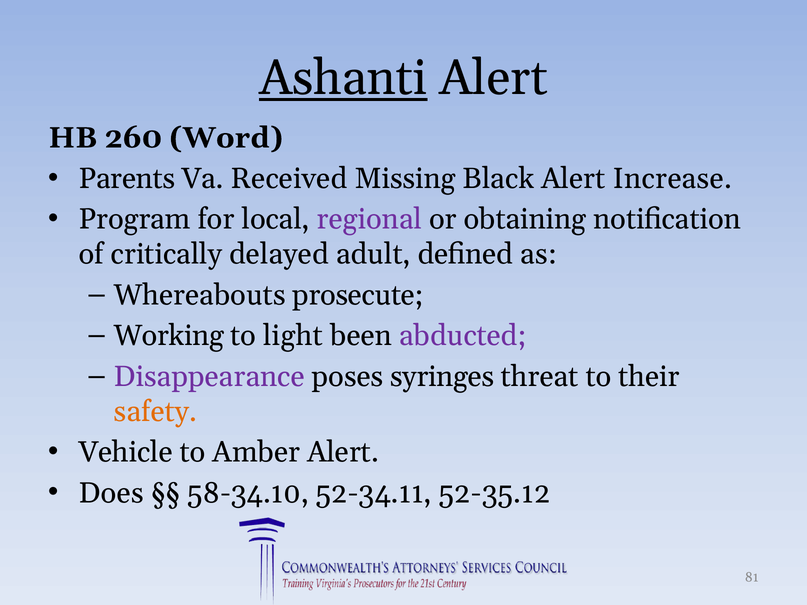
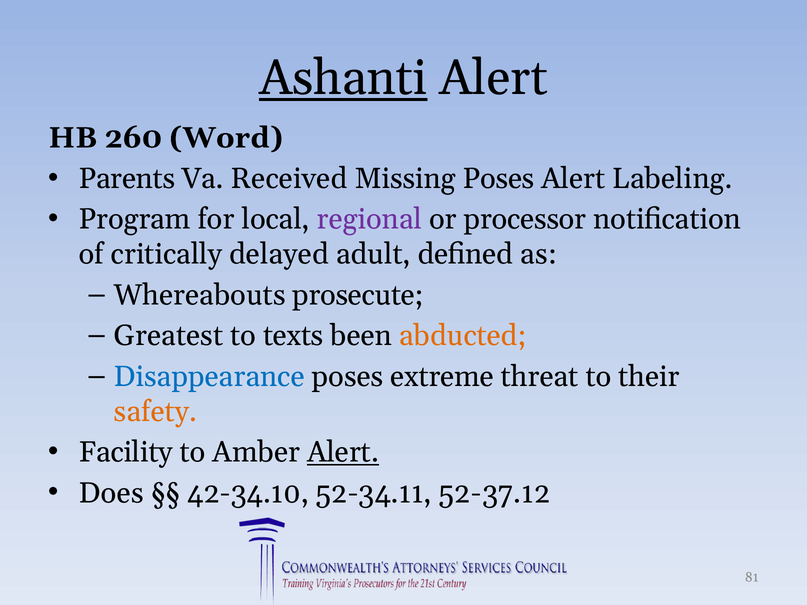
Missing Black: Black -> Poses (499, 179)
Increase: Increase -> Labeling (672, 179)
obtaining: obtaining -> processor (525, 219)
Working: Working -> Greatest (169, 336)
light: light -> texts (293, 336)
abducted colour: purple -> orange (463, 336)
Disappearance colour: purple -> blue (209, 377)
syringes: syringes -> extreme (442, 377)
Vehicle: Vehicle -> Facility (126, 452)
Alert underline: none -> present (343, 452)
58-34.10: 58-34.10 -> 42-34.10 (248, 493)
52-35.12: 52-35.12 -> 52-37.12 (495, 493)
